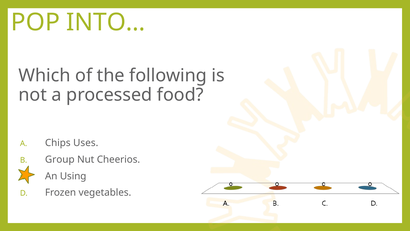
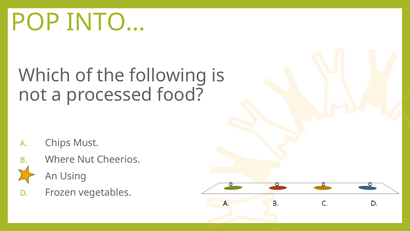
Uses: Uses -> Must (86, 143)
Group: Group -> Where (60, 159)
